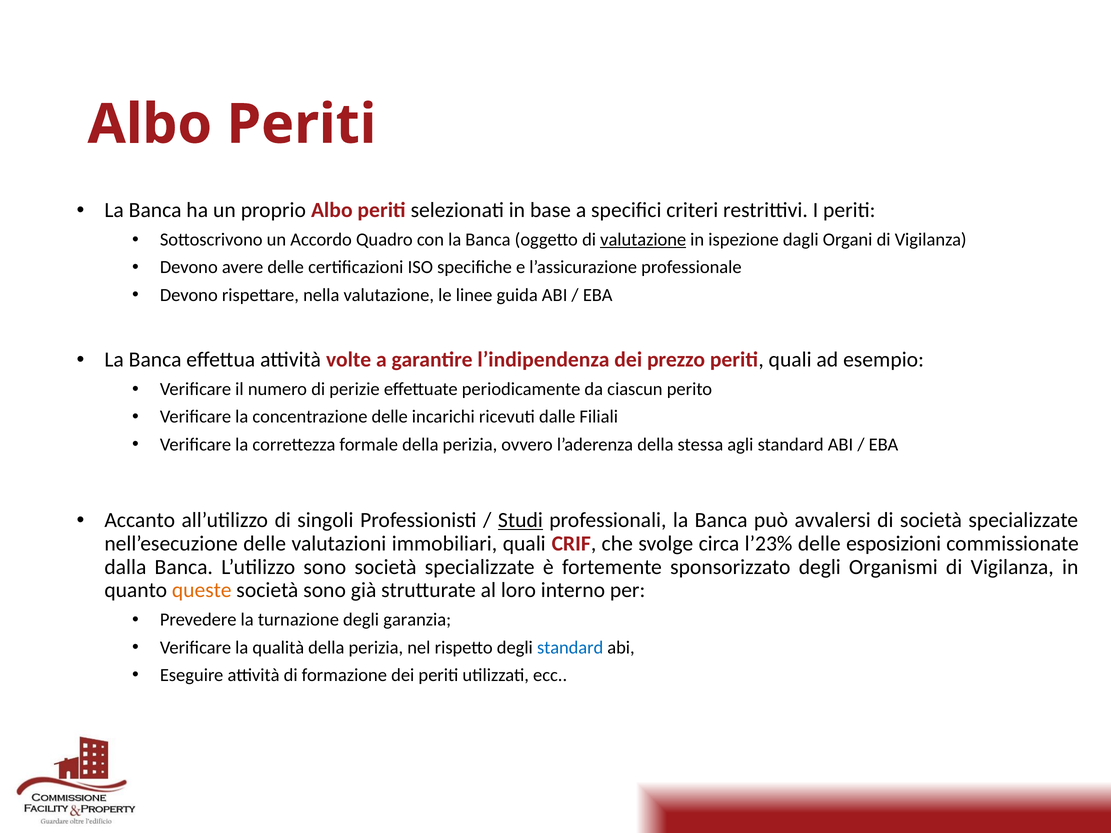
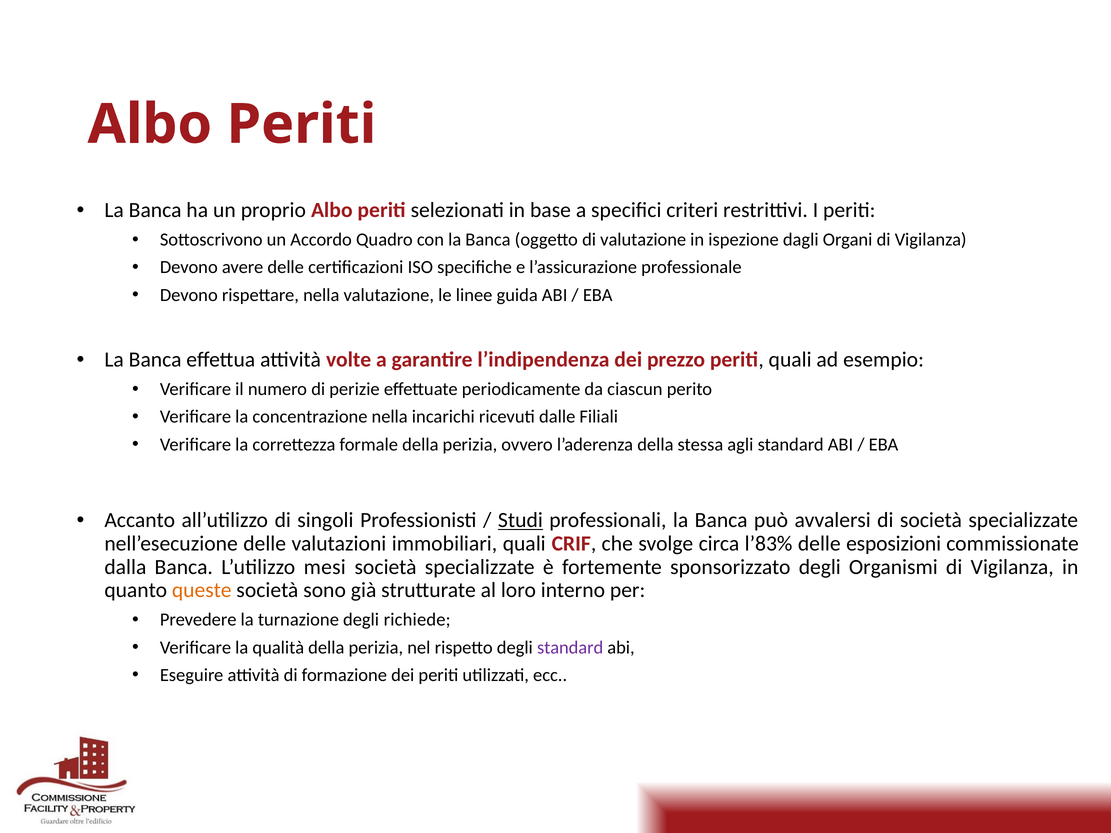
valutazione underline: present -> none (643, 240)
concentrazione delle: delle -> nella (390, 417)
l’23%: l’23% -> l’83% (769, 544)
L’utilizzo sono: sono -> mesi (325, 567)
garanzia: garanzia -> richiede (417, 620)
standard colour: blue -> purple (570, 648)
